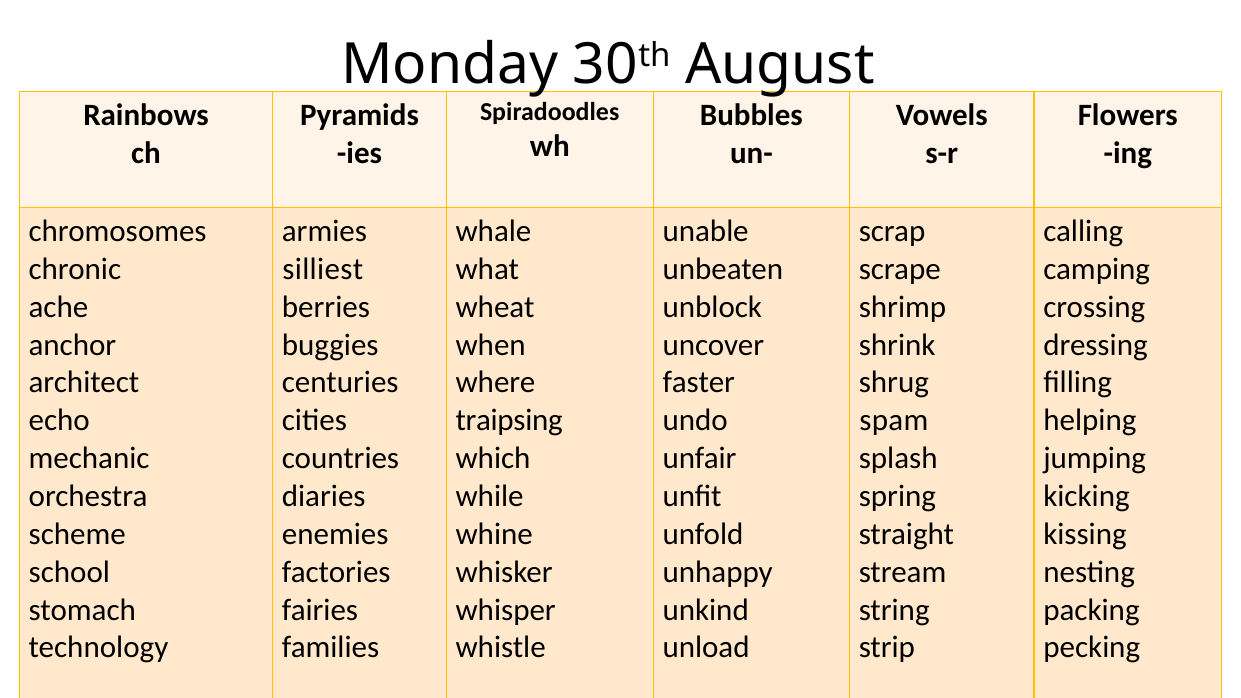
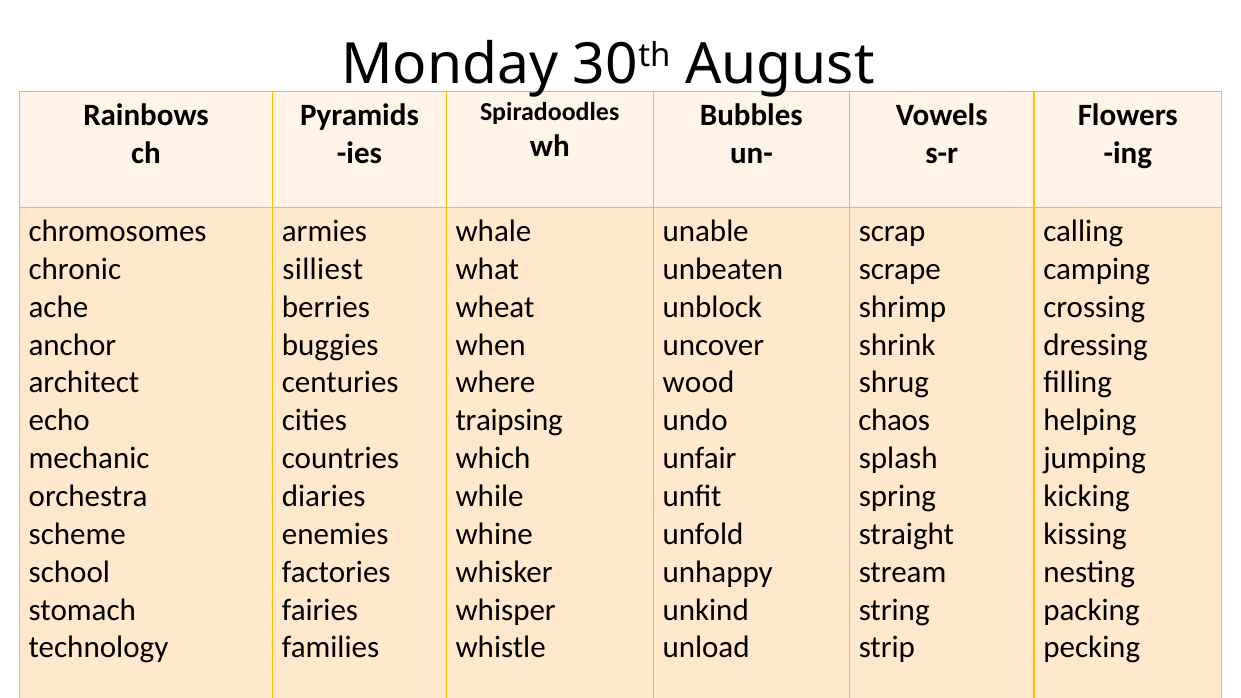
faster: faster -> wood (699, 383)
spam: spam -> chaos (894, 421)
